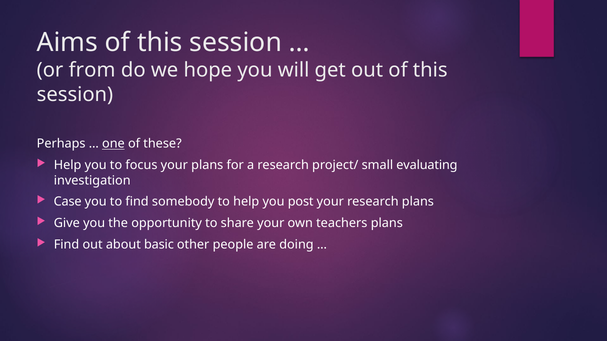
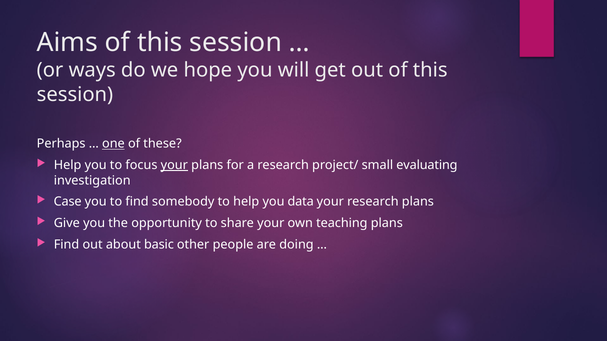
from: from -> ways (92, 70)
your underline: none -> present (174, 165)
post: post -> data (301, 202)
teachers: teachers -> teaching (342, 224)
